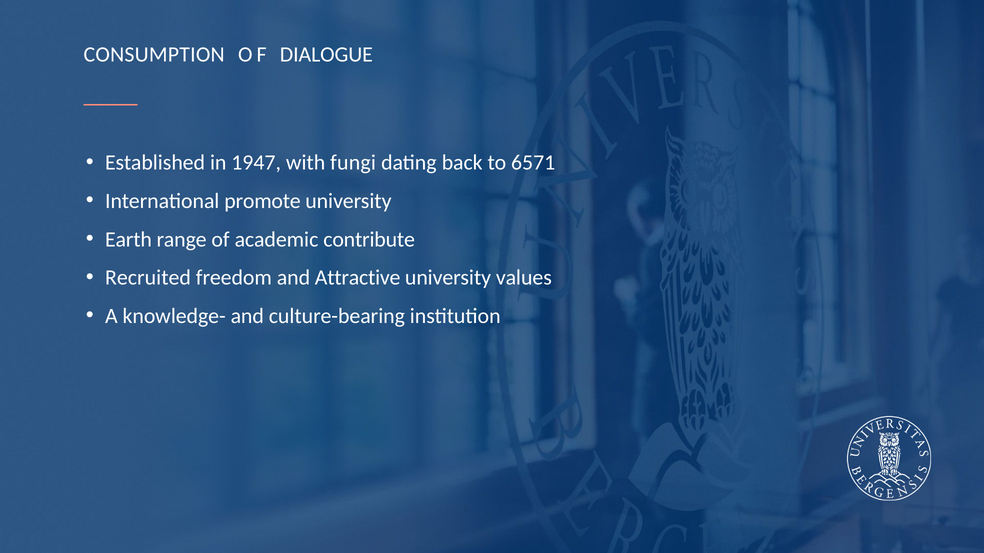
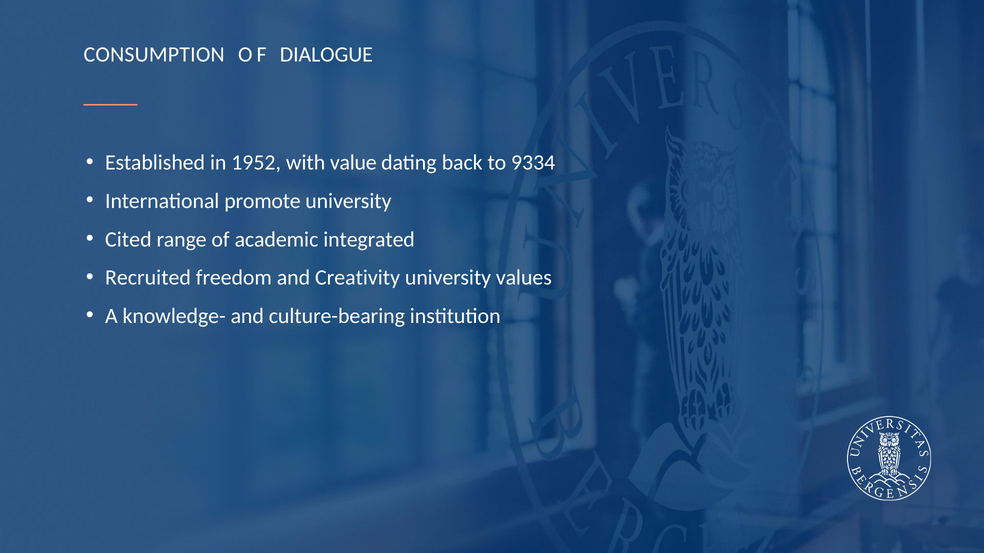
1947: 1947 -> 1952 (256, 163)
fungi: fungi -> value (353, 163)
6571: 6571 -> 9334 (533, 163)
Earth: Earth -> Cited (128, 240)
contribute: contribute -> integrated (369, 240)
Attractive: Attractive -> Creativity (358, 278)
